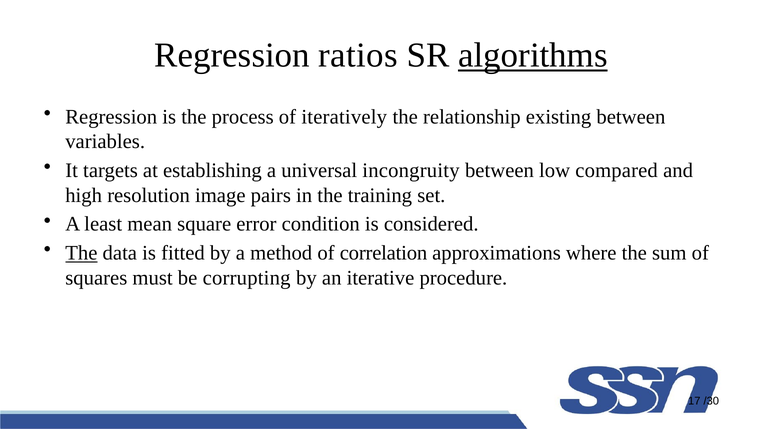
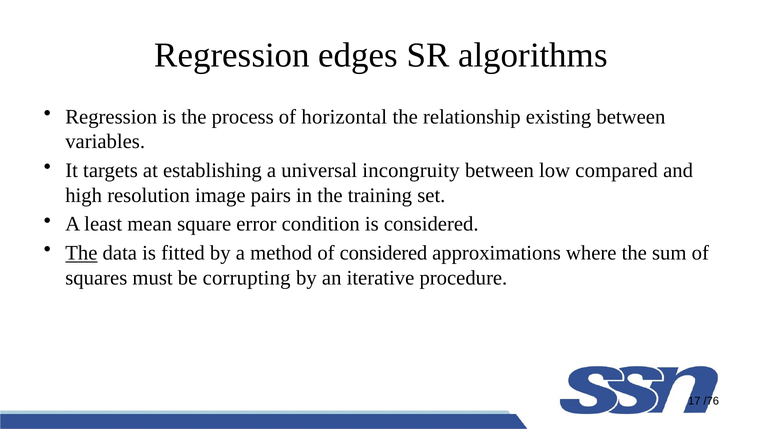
ratios: ratios -> edges (358, 55)
algorithms underline: present -> none (533, 55)
iteratively: iteratively -> horizontal (344, 117)
of correlation: correlation -> considered (384, 253)
/30: /30 -> /76 (711, 401)
